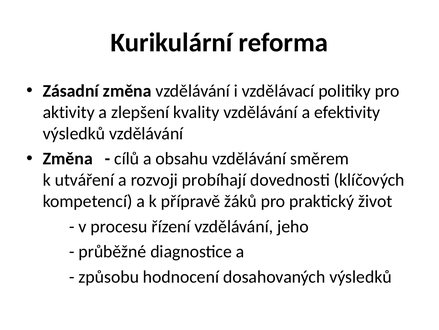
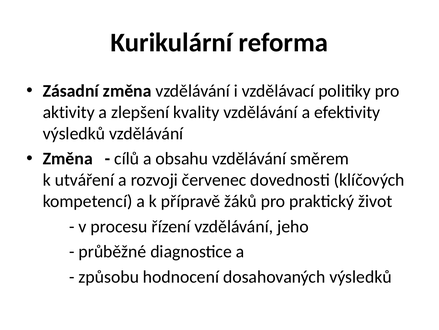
probíhají: probíhají -> červenec (214, 180)
